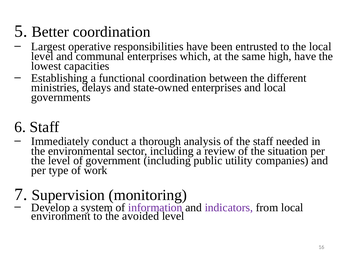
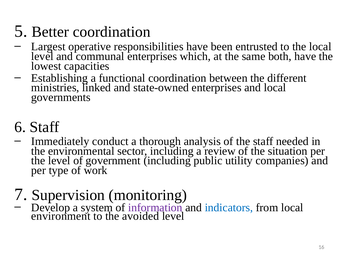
high: high -> both (280, 56)
delays: delays -> linked (97, 88)
indicators colour: purple -> blue (229, 207)
